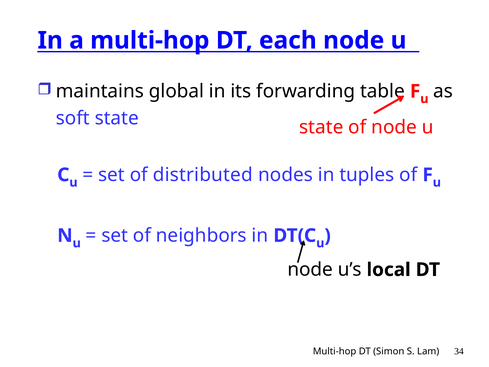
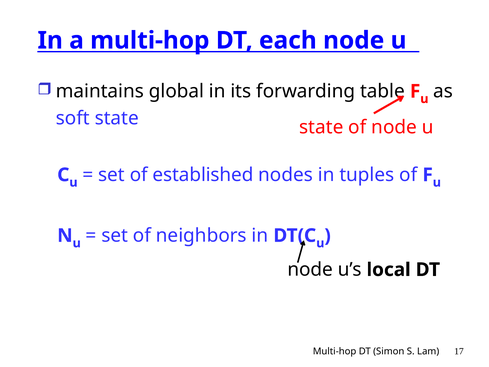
distributed: distributed -> established (203, 175)
34: 34 -> 17 (459, 351)
